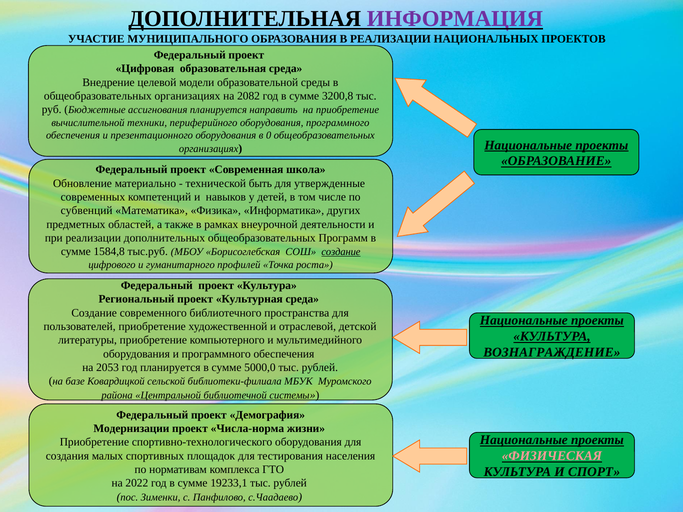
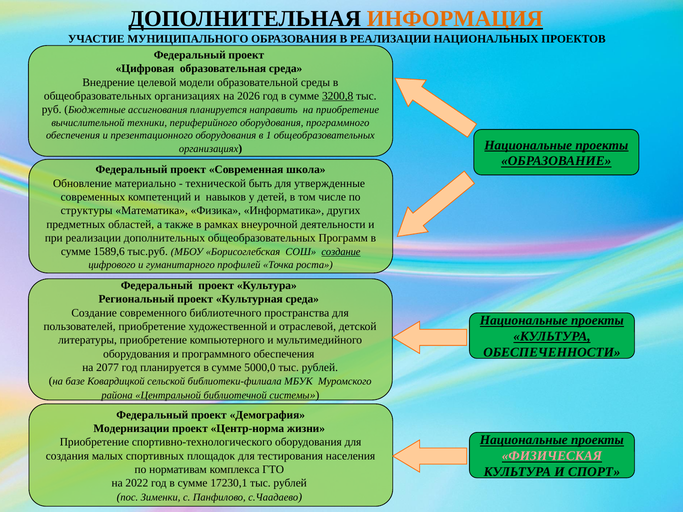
ИНФОРМАЦИЯ colour: purple -> orange (455, 19)
2082: 2082 -> 2026 (249, 96)
3200,8 underline: none -> present (338, 96)
0: 0 -> 1 (269, 135)
субвенций: субвенций -> структуры (87, 211)
1584,8: 1584,8 -> 1589,6 (109, 252)
ВОЗНАГРАЖДЕНИЕ: ВОЗНАГРАЖДЕНИЕ -> ОБЕСПЕЧЕННОСТИ (552, 353)
2053: 2053 -> 2077 (108, 368)
Числа-норма: Числа-норма -> Центр-норма (247, 429)
19233,1: 19233,1 -> 17230,1 (229, 483)
